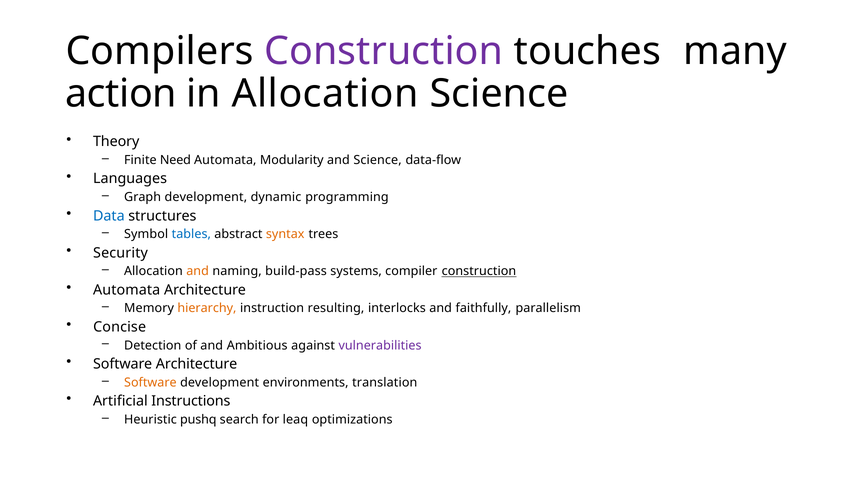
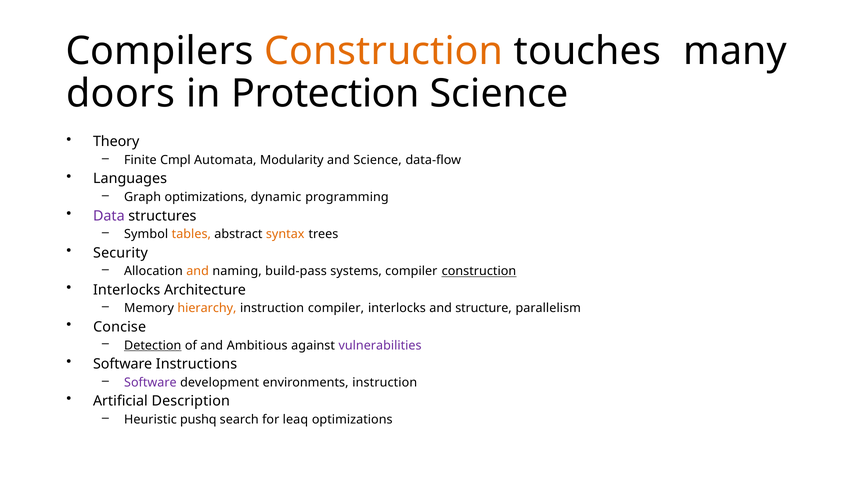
Construction colour: purple -> orange (384, 51)
action: action -> doors (121, 94)
in Allocation: Allocation -> Protection (325, 94)
Need: Need -> Cmpl (175, 160)
Graph development: development -> optimizations (206, 197)
Data colour: blue -> purple (109, 216)
tables colour: blue -> orange (191, 234)
Automata: Automata -> Interlocks (127, 290)
instruction resulting: resulting -> compiler (336, 308)
faithfully: faithfully -> structure (483, 308)
Detection underline: none -> present (153, 345)
Software Architecture: Architecture -> Instructions (196, 364)
Software colour: orange -> purple (150, 382)
environments translation: translation -> instruction (385, 382)
Instructions: Instructions -> Description (191, 401)
